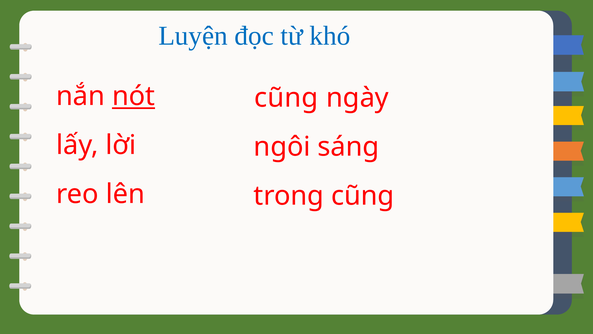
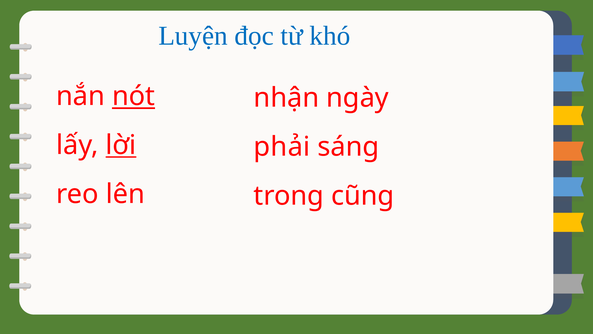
cũng: cũng -> nhận (286, 98)
lời underline: none -> present (121, 145)
ngôi: ngôi -> phải (282, 147)
